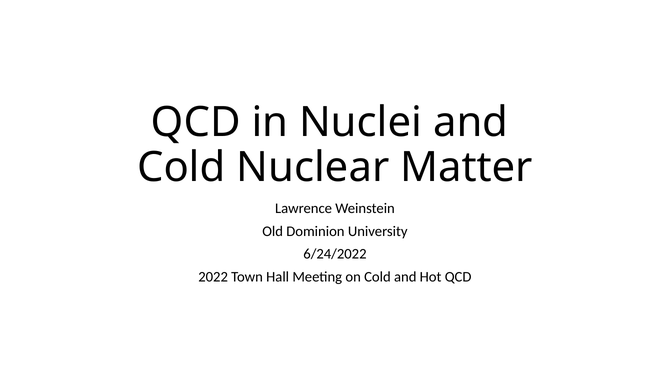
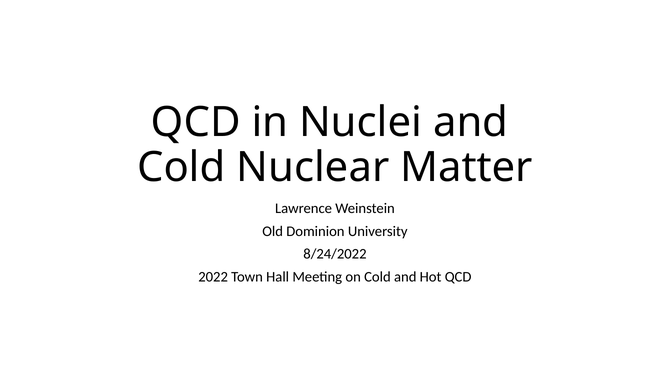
6/24/2022: 6/24/2022 -> 8/24/2022 (335, 254)
